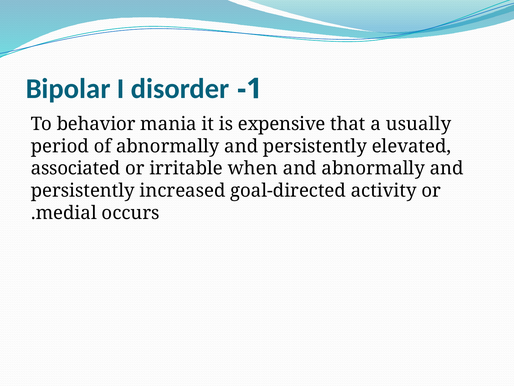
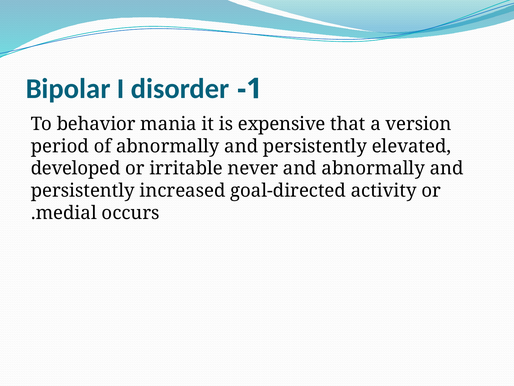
usually: usually -> version (419, 124)
associated: associated -> developed (76, 168)
when: when -> never (253, 168)
